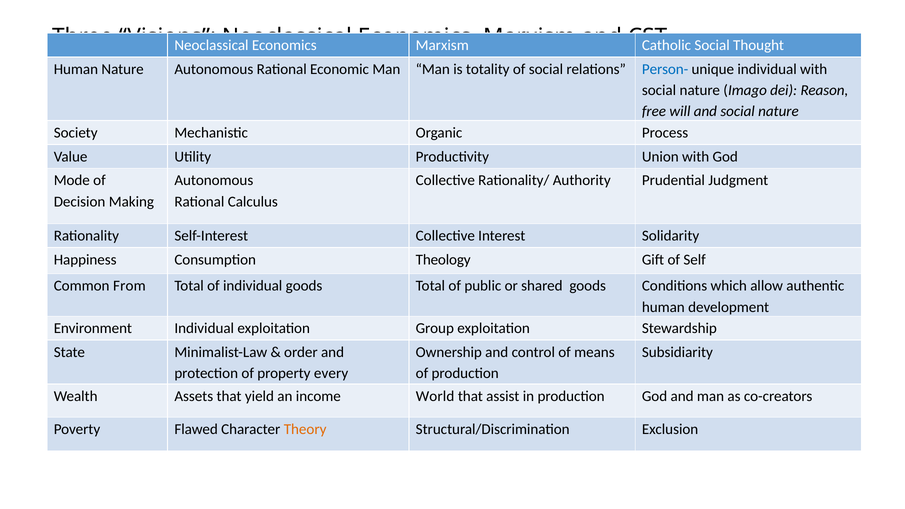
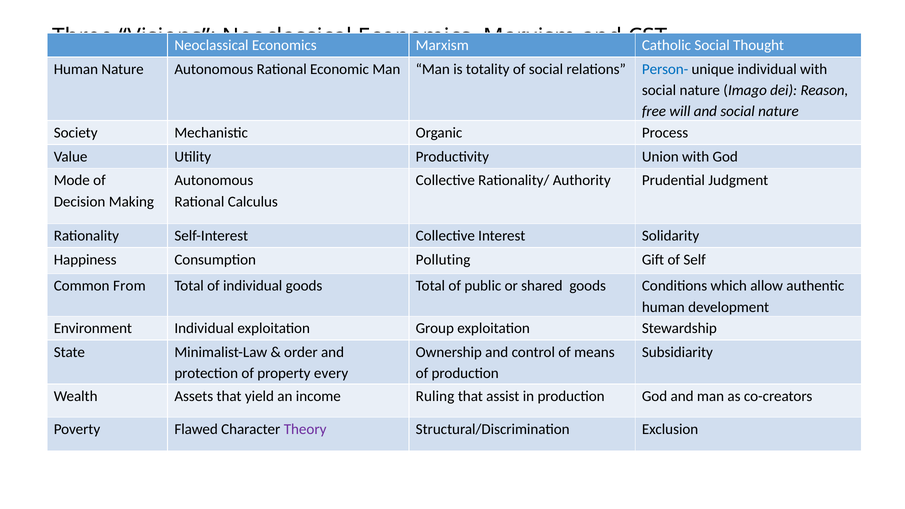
Theology: Theology -> Polluting (443, 260)
World: World -> Ruling (435, 396)
Theory colour: orange -> purple (305, 429)
